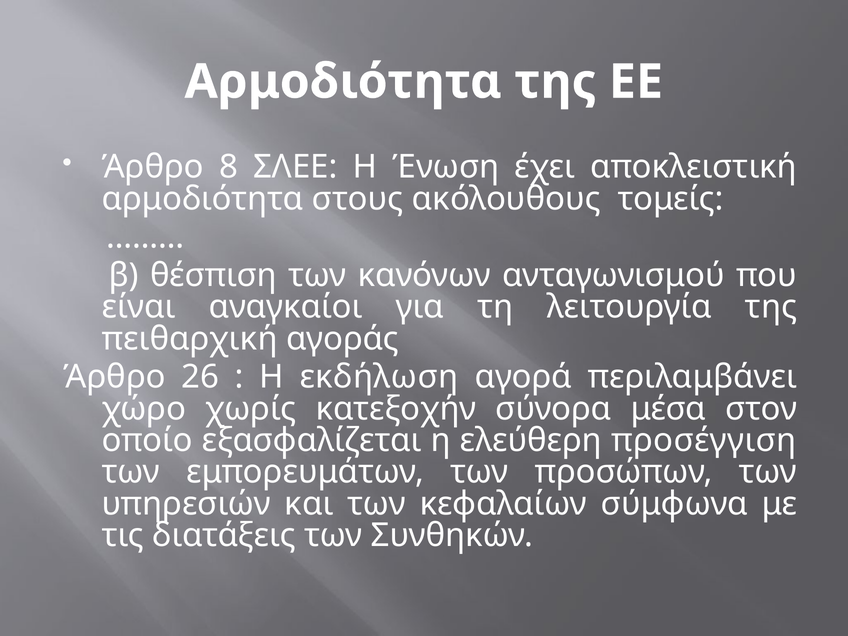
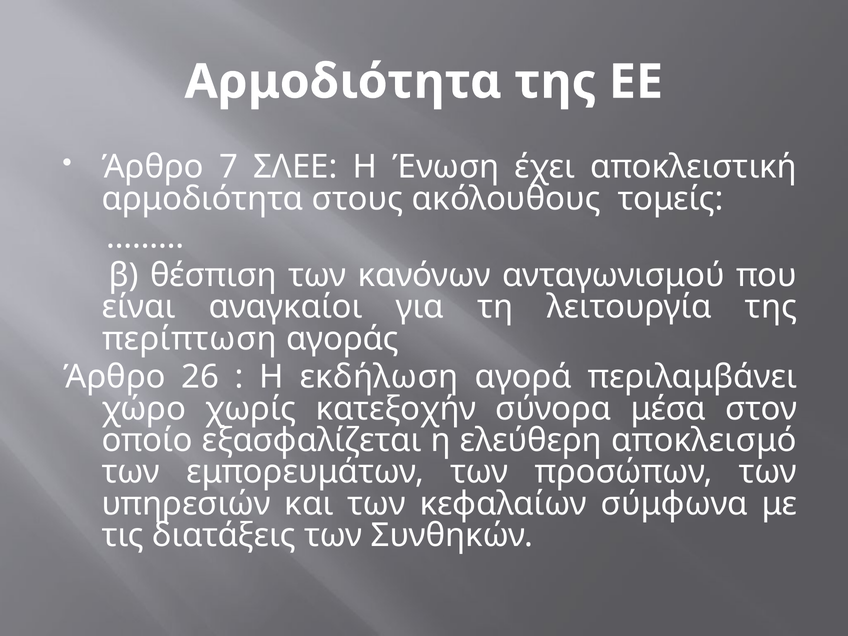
8: 8 -> 7 (229, 167)
πειθαρχική: πειθαρχική -> περίπτωση (189, 339)
προσέγγιση: προσέγγιση -> αποκλεισμό (704, 440)
